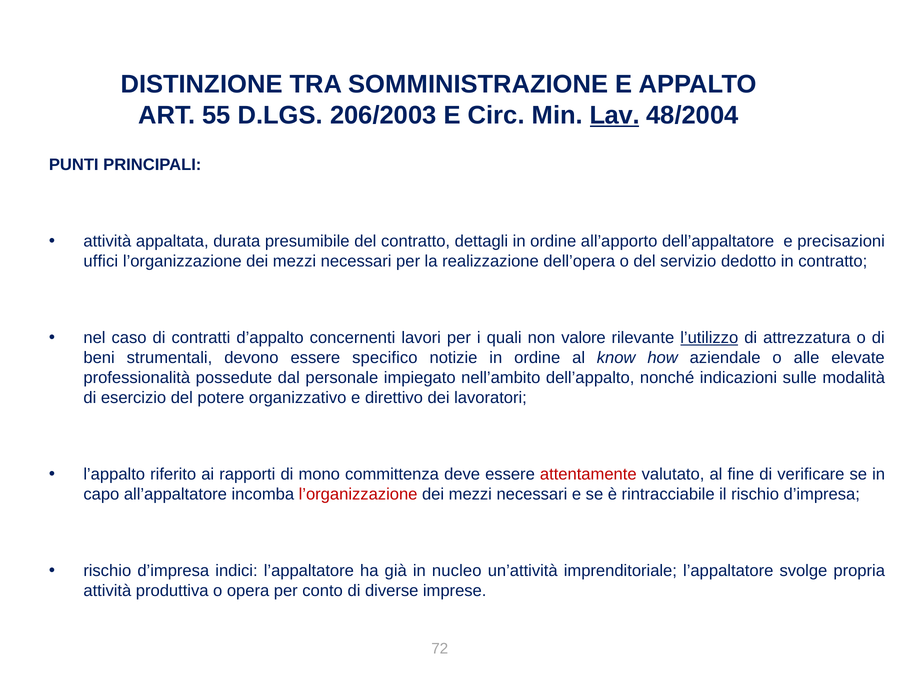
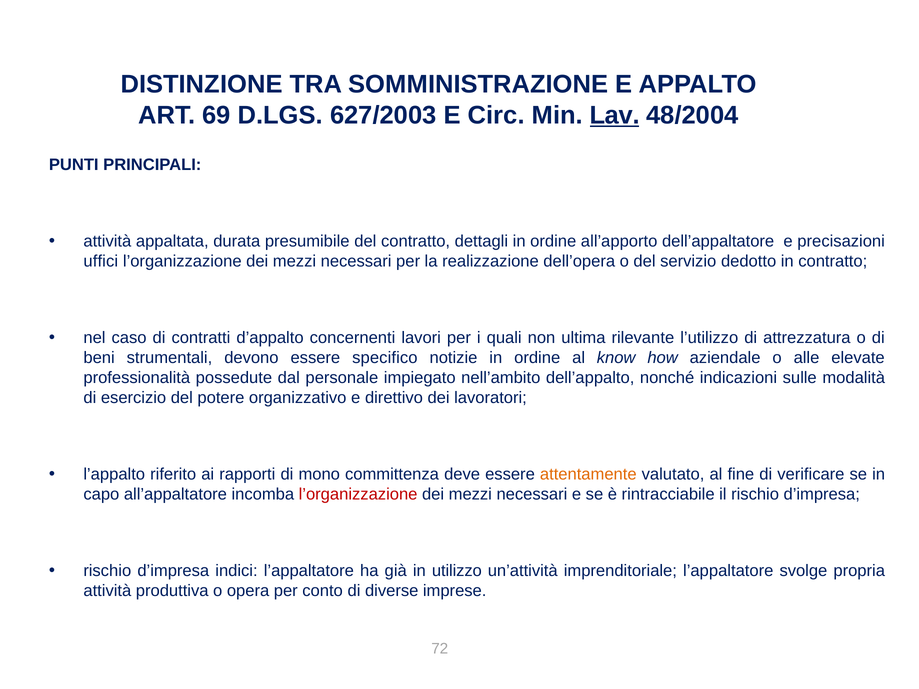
55: 55 -> 69 (216, 115)
206/2003: 206/2003 -> 627/2003 (383, 115)
valore: valore -> ultima (583, 338)
l’utilizzo underline: present -> none (709, 338)
attentamente colour: red -> orange (588, 475)
nucleo: nucleo -> utilizzo (457, 571)
